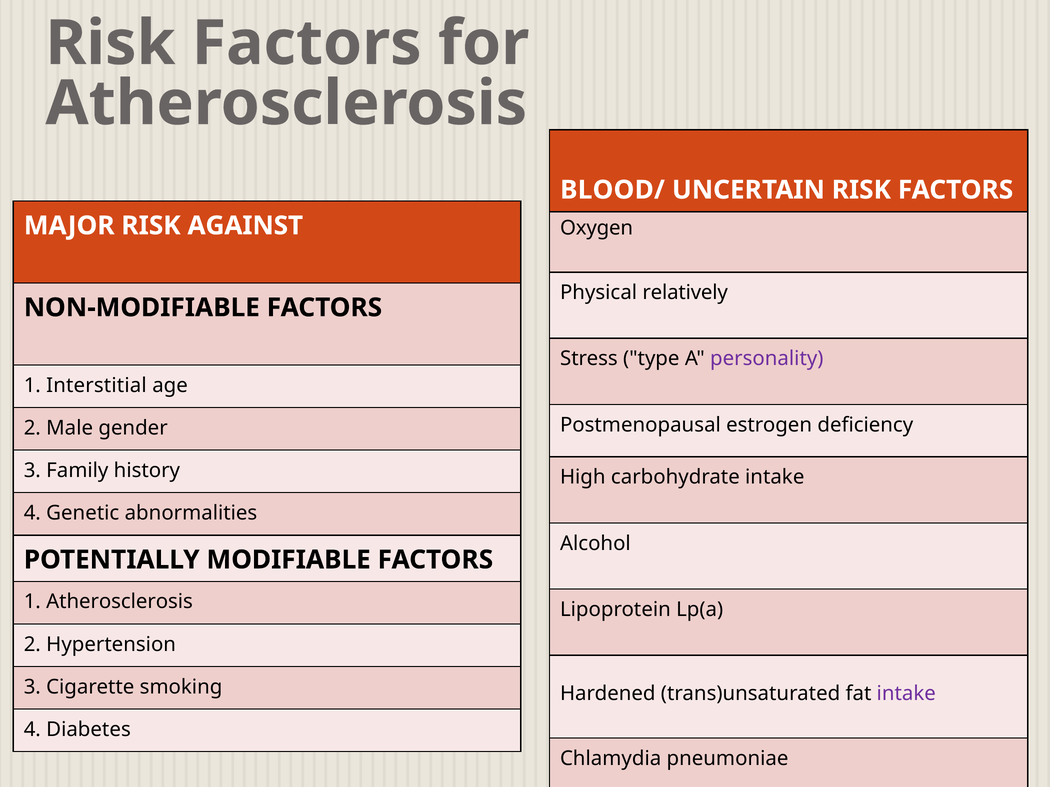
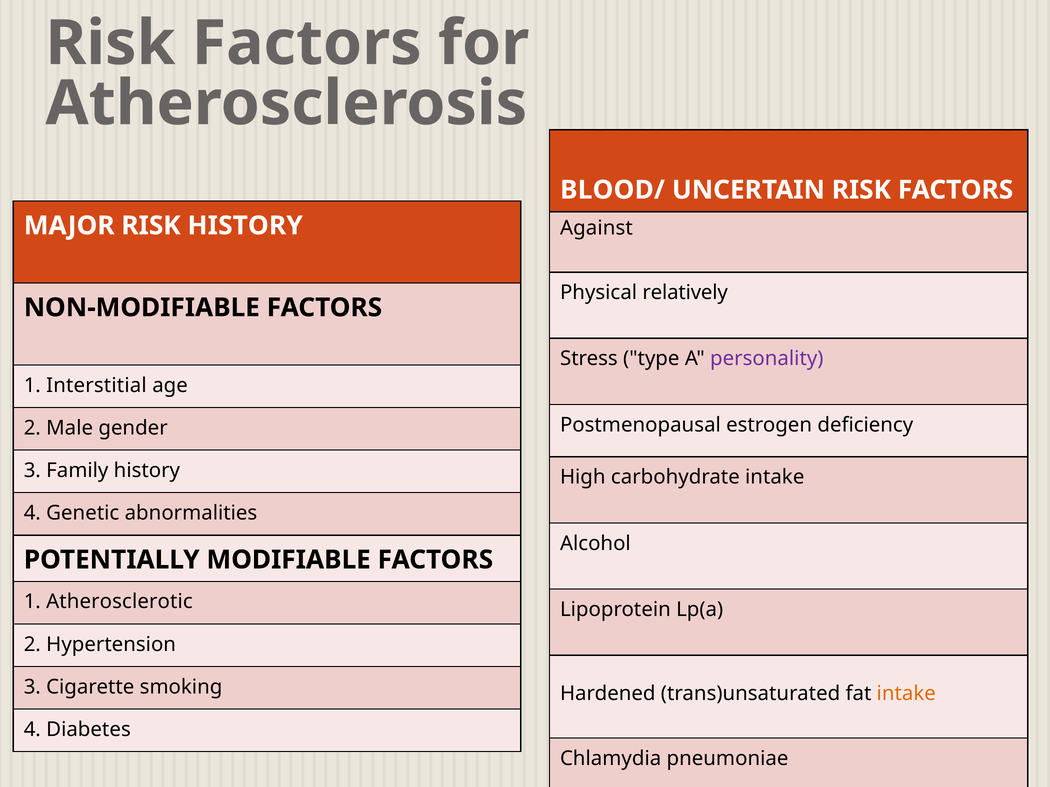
RISK AGAINST: AGAINST -> HISTORY (245, 226)
Oxygen: Oxygen -> Against (596, 228)
1 Atherosclerosis: Atherosclerosis -> Atherosclerotic (119, 602)
intake colour: purple -> orange (906, 694)
